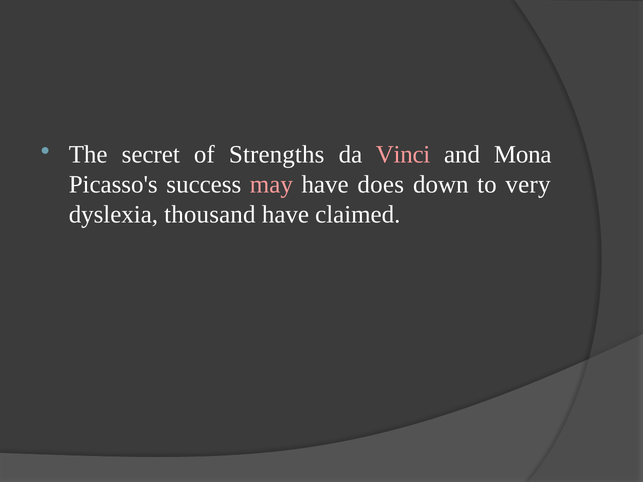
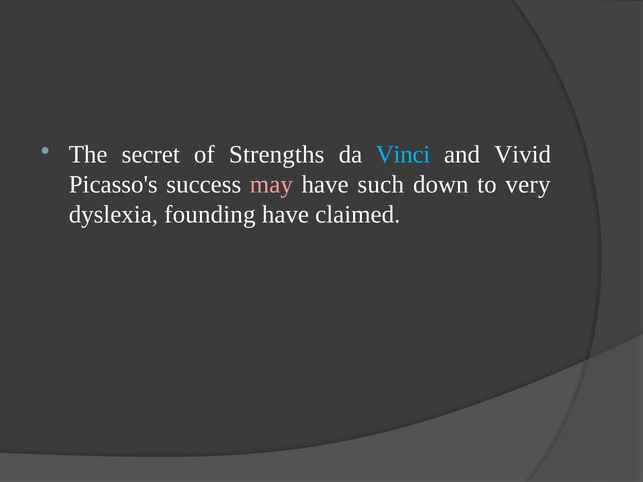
Vinci colour: pink -> light blue (403, 155)
Mona: Mona -> Vivid (523, 155)
does: does -> such (381, 185)
thousand: thousand -> founding (210, 215)
